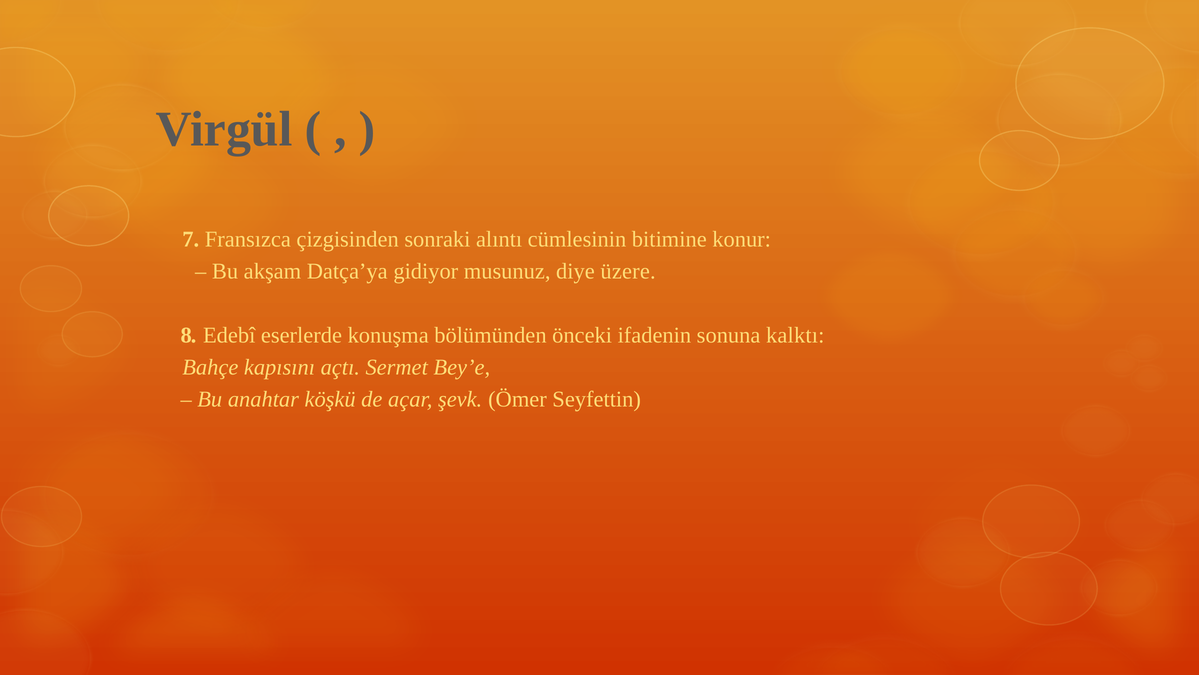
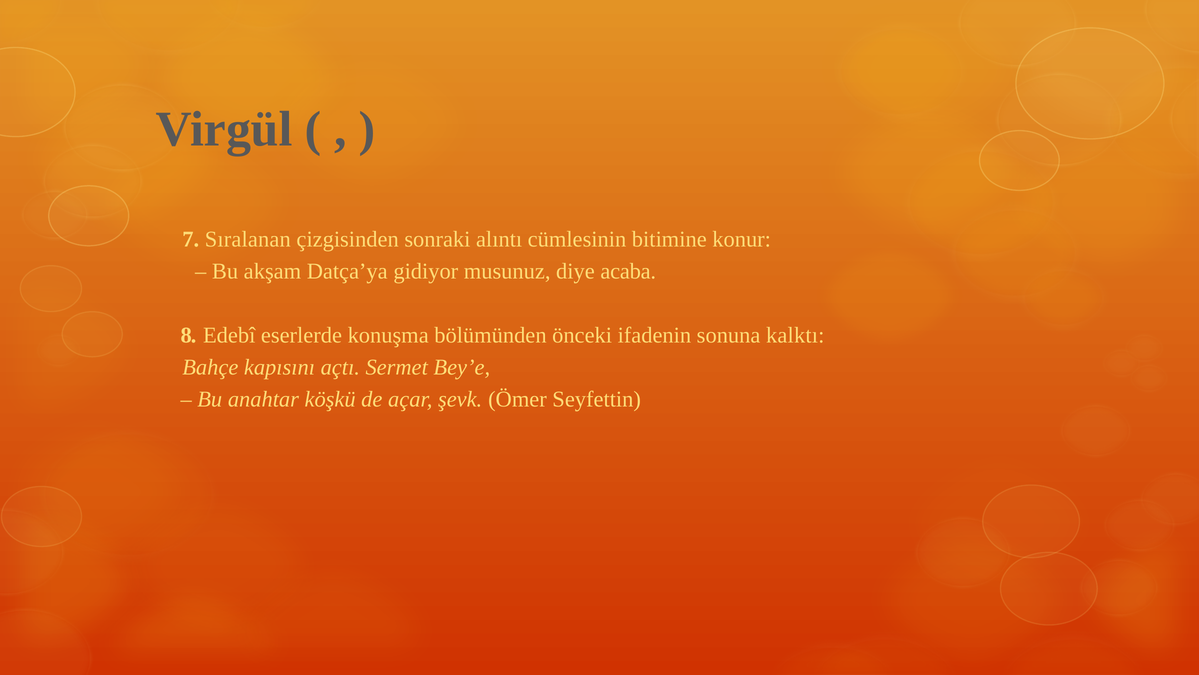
Fransızca: Fransızca -> Sıralanan (248, 239)
üzere: üzere -> acaba (628, 271)
